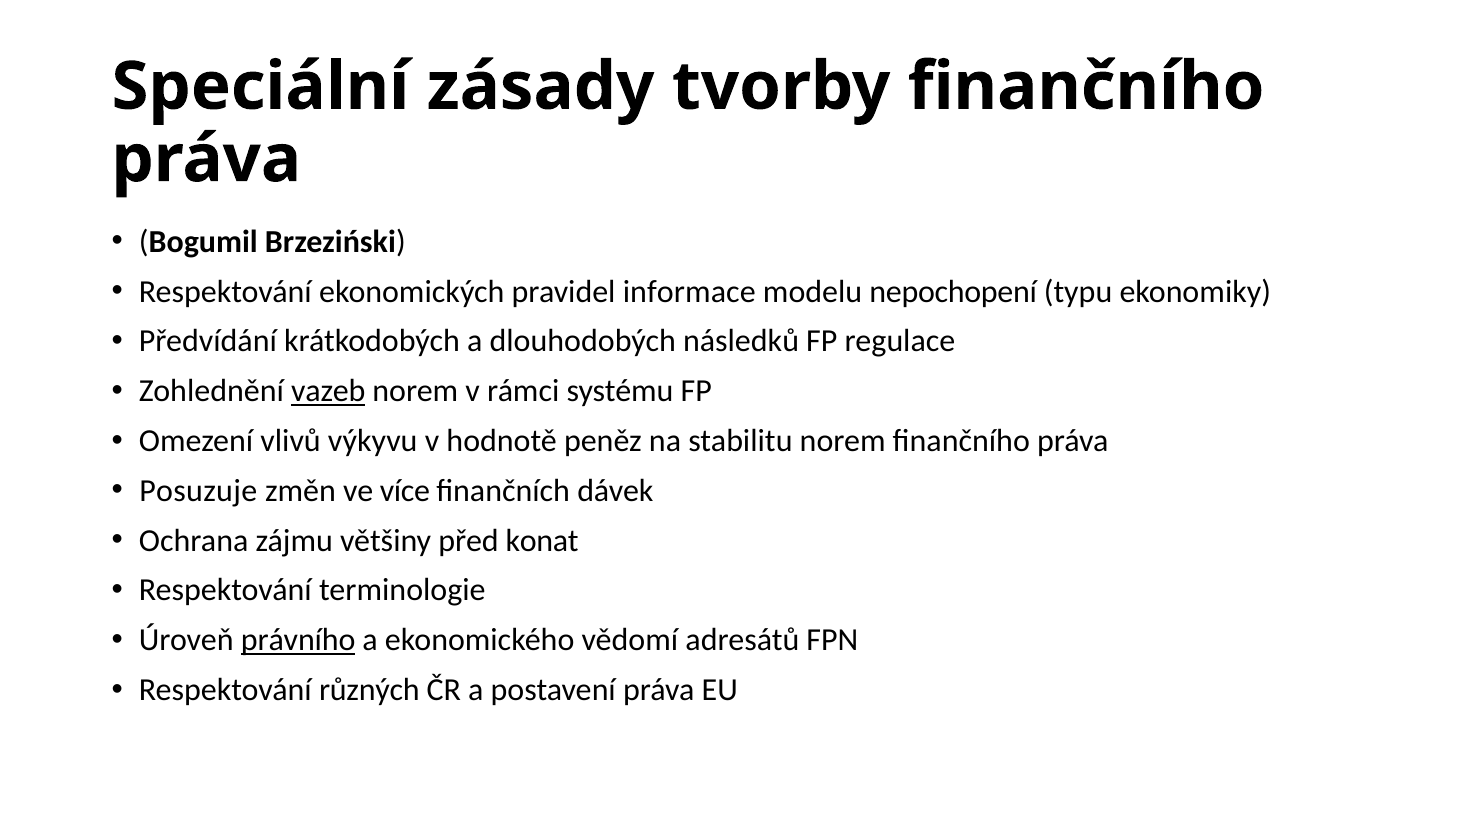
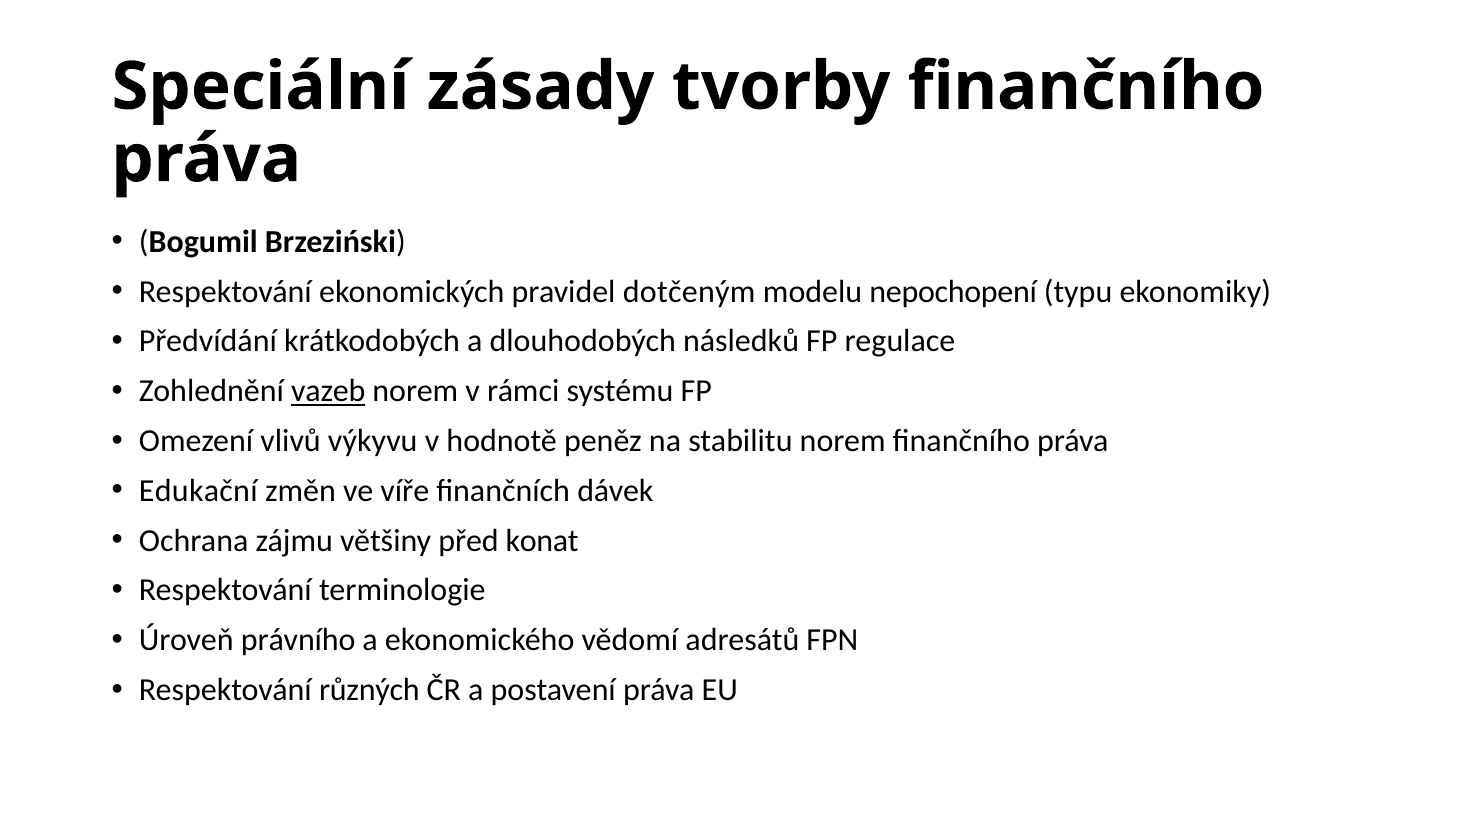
informace: informace -> dotčeným (689, 291)
Posuzuje: Posuzuje -> Edukační (198, 491)
více: více -> víře (405, 491)
právního underline: present -> none (298, 640)
